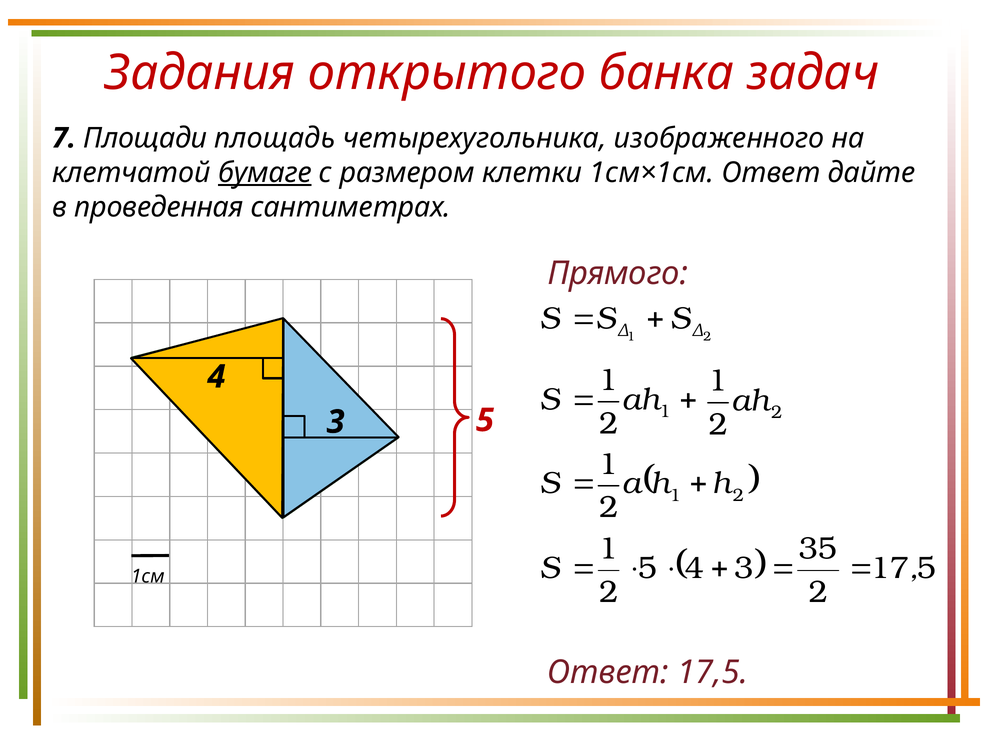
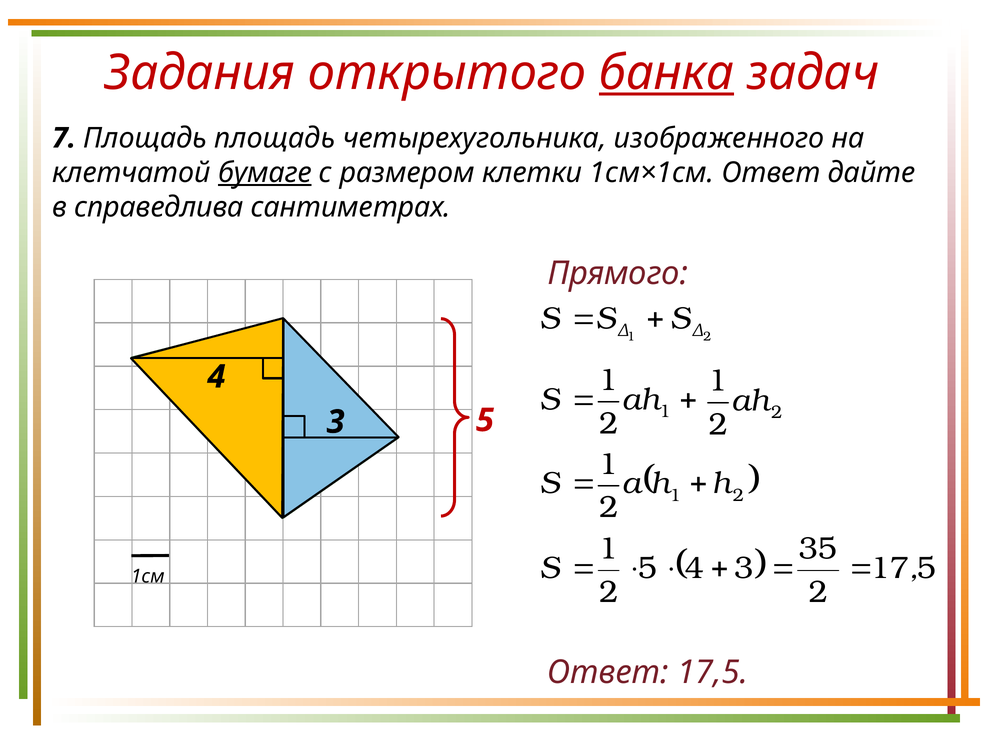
банка underline: none -> present (667, 73)
7 Площади: Площади -> Площадь (145, 138)
проведенная: проведенная -> справедлива (159, 207)
